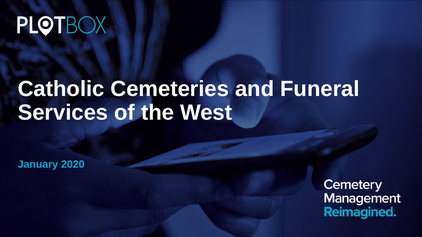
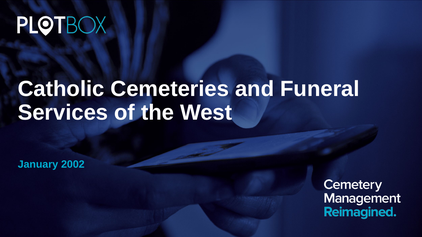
2020: 2020 -> 2002 (73, 165)
